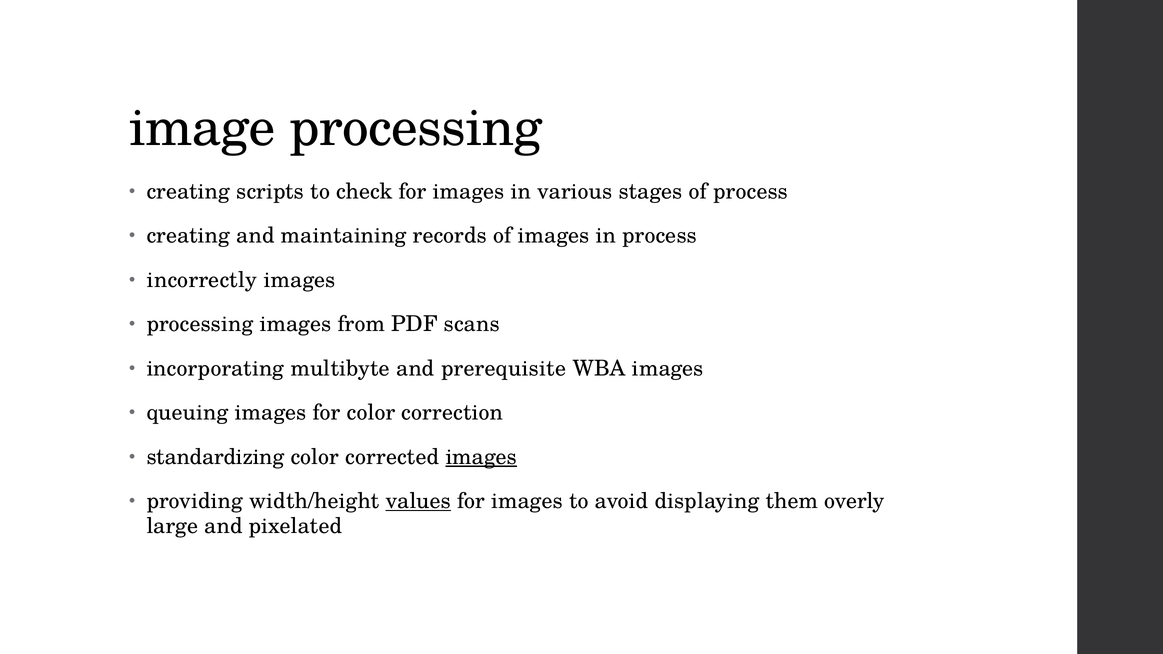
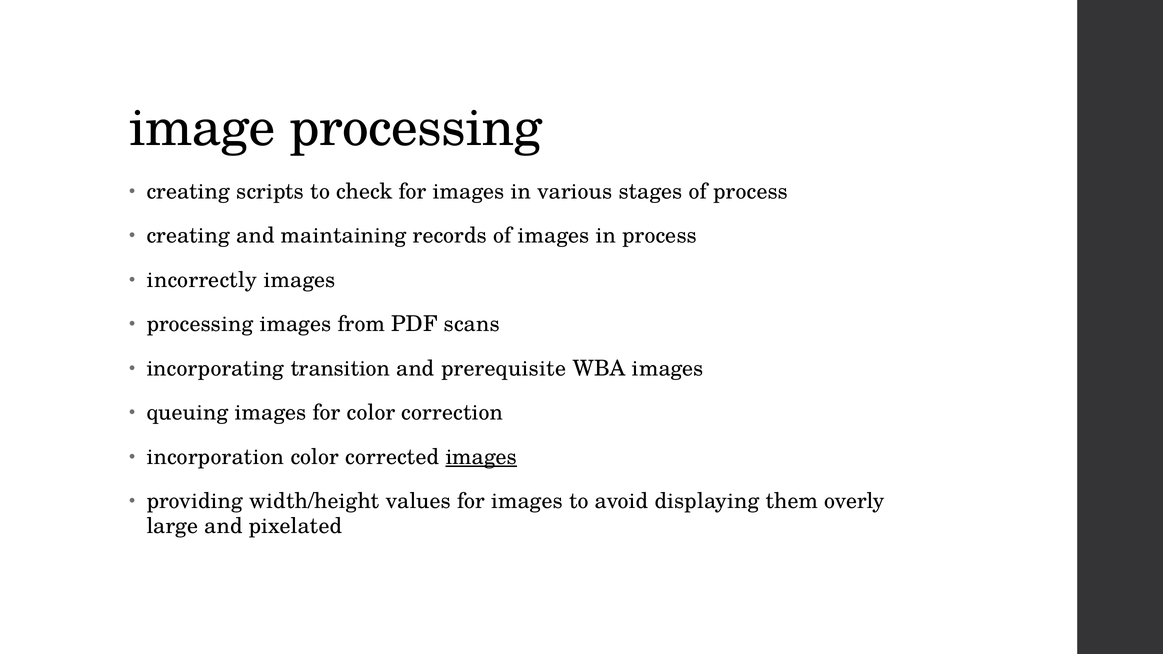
multibyte: multibyte -> transition (340, 369)
standardizing: standardizing -> incorporation (215, 457)
values underline: present -> none (418, 501)
